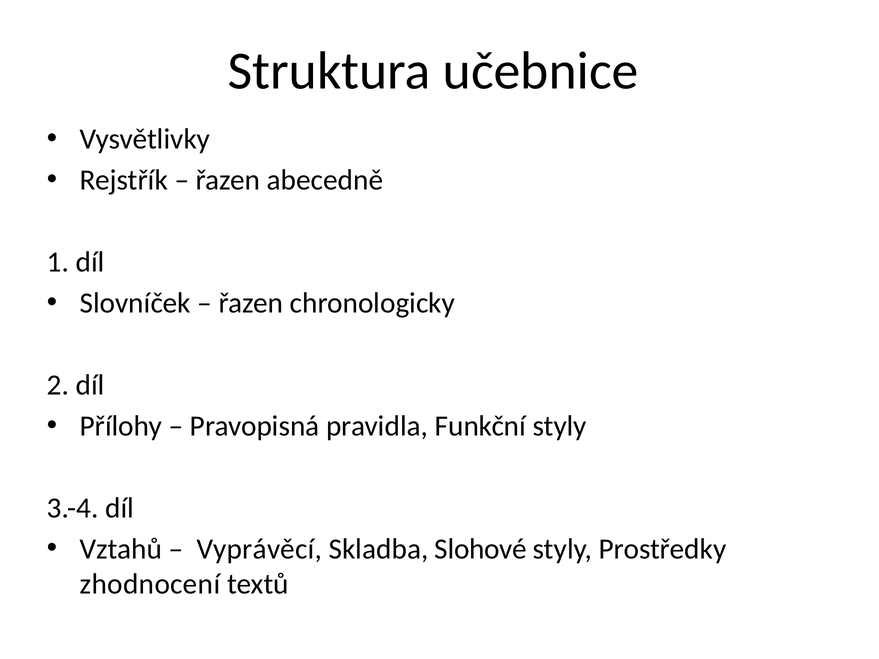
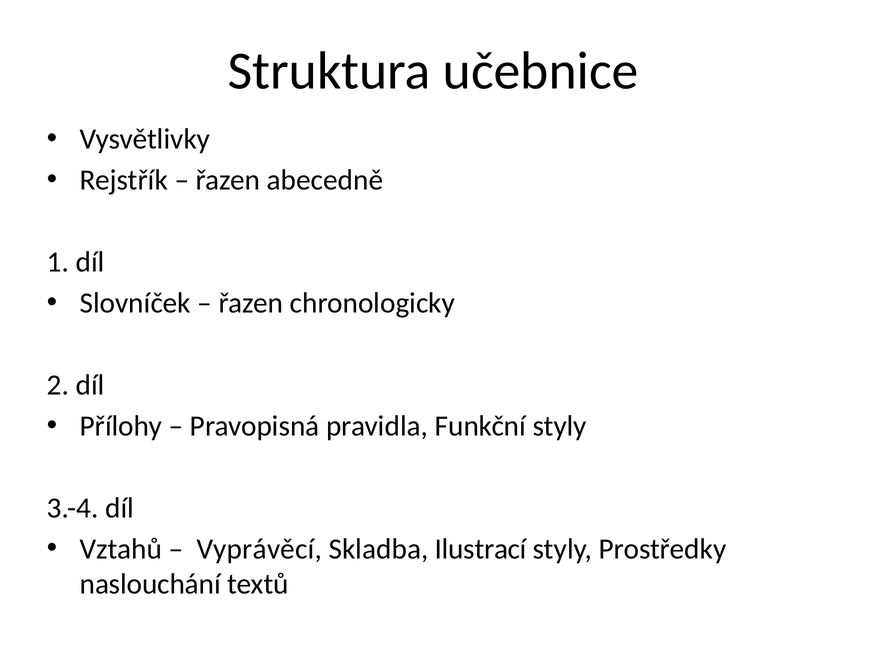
Slohové: Slohové -> Ilustrací (481, 549)
zhodnocení: zhodnocení -> naslouchání (150, 584)
